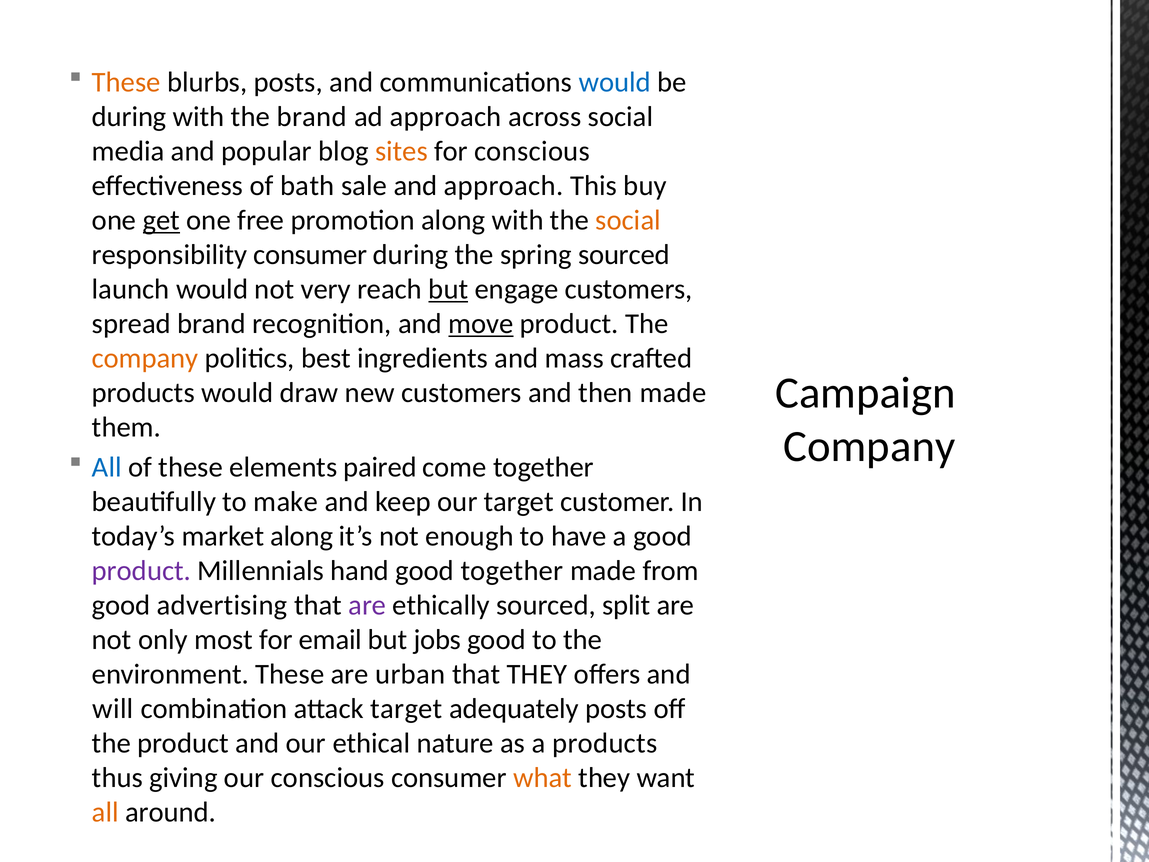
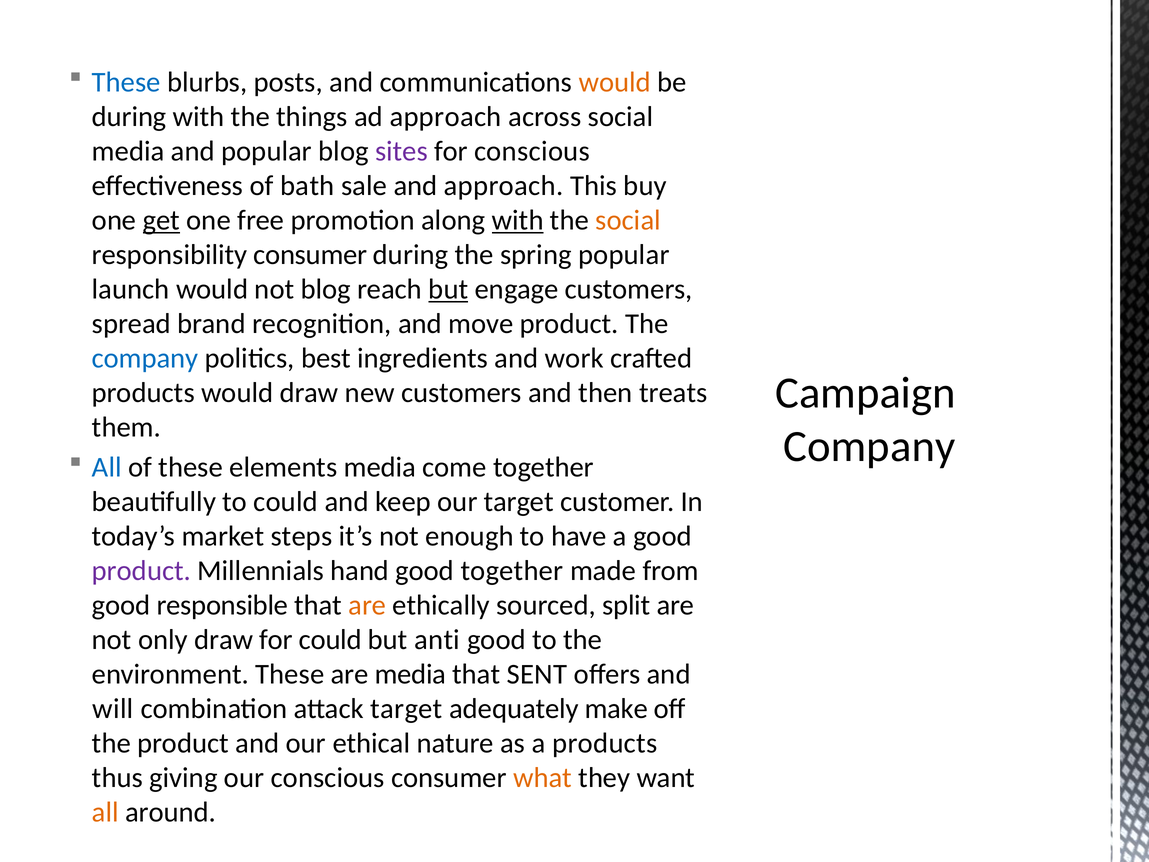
These colour: orange -> blue (126, 82)
would colour: blue -> orange (615, 82)
the brand: brand -> things (312, 117)
sites colour: orange -> purple (402, 151)
with underline: none -> present (518, 220)
spring sourced: sourced -> popular (624, 255)
not very: very -> blog (326, 289)
move underline: present -> none (481, 324)
company colour: orange -> blue (145, 358)
mass: mass -> work (574, 358)
then made: made -> treats (673, 393)
elements paired: paired -> media (380, 467)
to make: make -> could (286, 502)
market along: along -> steps (301, 536)
advertising: advertising -> responsible (222, 605)
are colour: purple -> orange (367, 605)
only most: most -> draw (224, 640)
for email: email -> could (330, 640)
jobs: jobs -> anti (437, 640)
are urban: urban -> media (411, 674)
that THEY: THEY -> SENT (537, 674)
adequately posts: posts -> make (616, 709)
